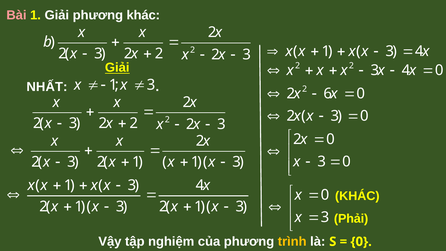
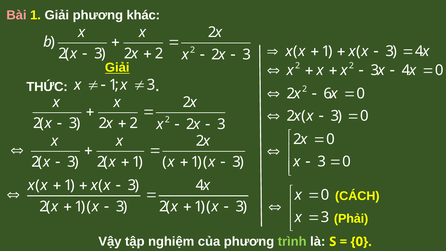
NHẤT: NHẤT -> THỨC (47, 87)
KHÁC: KHÁC -> CÁCH (357, 196)
trình colour: yellow -> light green (292, 242)
